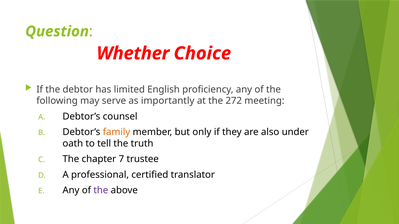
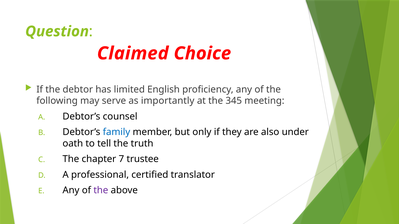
Whether: Whether -> Claimed (133, 53)
272: 272 -> 345 (234, 101)
family colour: orange -> blue (116, 132)
